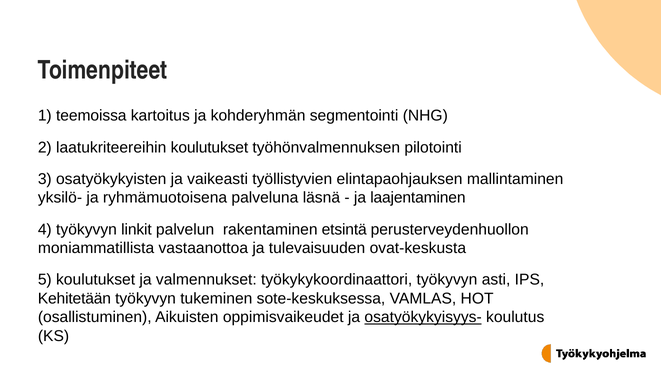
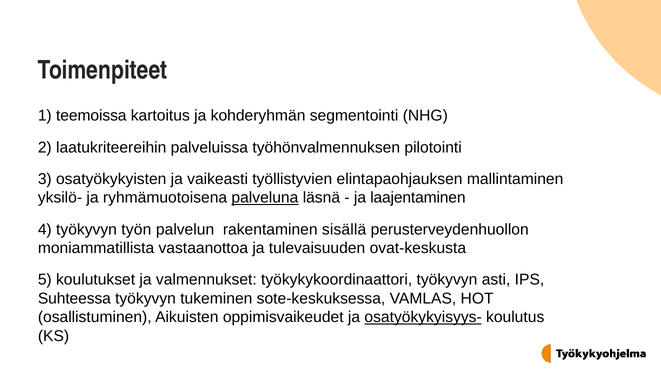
laatukriteereihin koulutukset: koulutukset -> palveluissa (209, 147)
palveluna underline: none -> present (265, 198)
linkit: linkit -> työn (136, 229)
etsintä: etsintä -> sisällä (344, 229)
Kehitetään: Kehitetään -> Suhteessa (74, 298)
